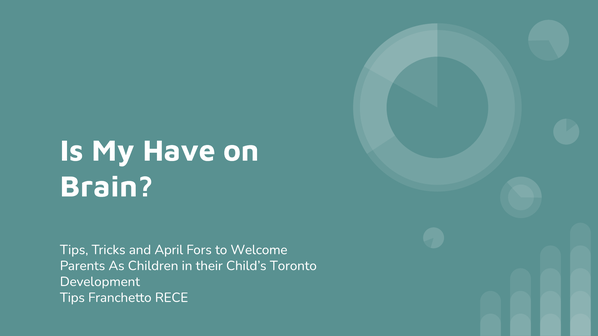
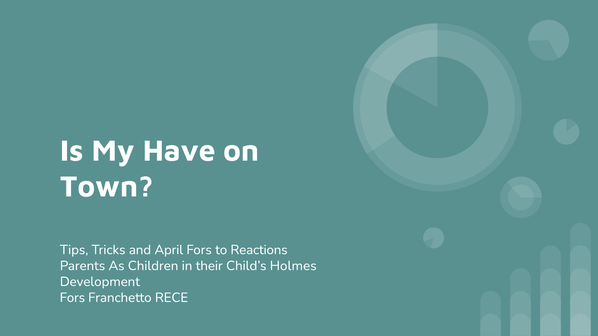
Brain: Brain -> Town (107, 187)
Welcome: Welcome -> Reactions (259, 250)
Toronto: Toronto -> Holmes (293, 266)
Tips: Tips -> Fors (72, 298)
